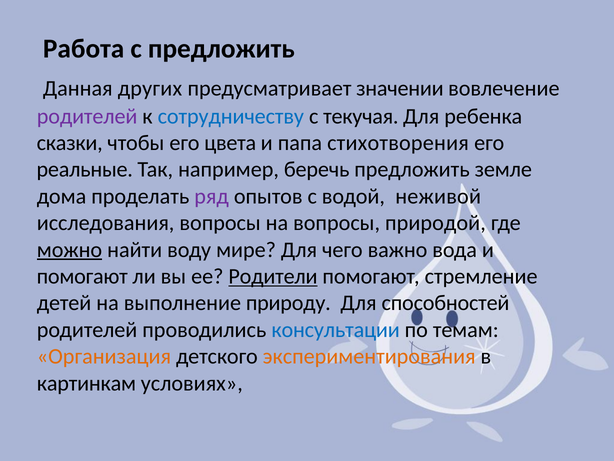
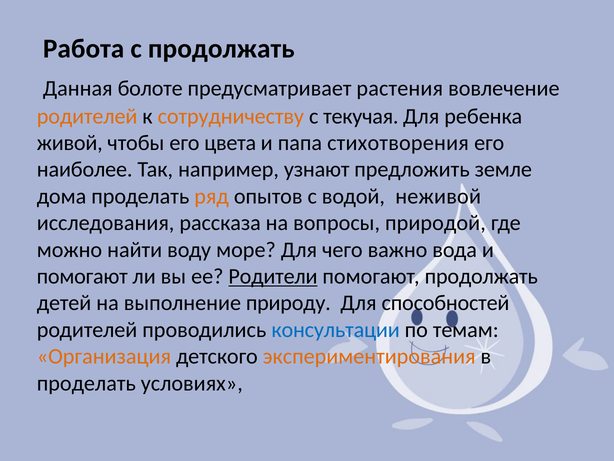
с предложить: предложить -> продолжать (221, 49)
других: других -> болоте (150, 88)
значении: значении -> растения (400, 88)
родителей colour: purple -> orange (87, 116)
сотрудничеству colour: blue -> orange (231, 116)
сказки: сказки -> живой (70, 143)
реальные: реальные -> наиболее (85, 169)
беречь: беречь -> узнают (317, 169)
ряд colour: purple -> orange (212, 196)
исследования вопросы: вопросы -> рассказа (220, 223)
можно underline: present -> none (69, 249)
мире: мире -> море (246, 249)
помогают стремление: стремление -> продолжать (481, 276)
картинкам: картинкам -> проделать (86, 383)
